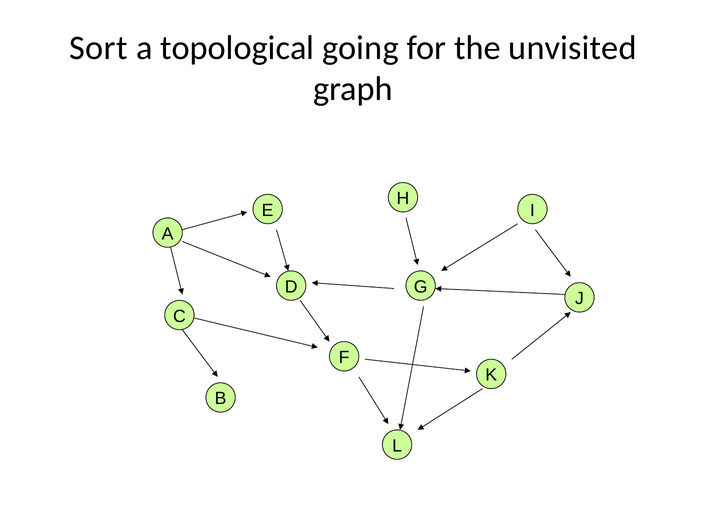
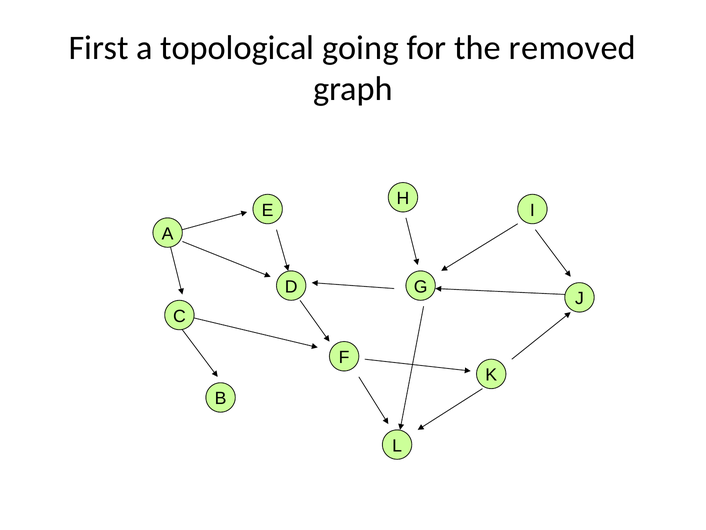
Sort: Sort -> First (99, 48)
unvisited: unvisited -> removed (572, 48)
